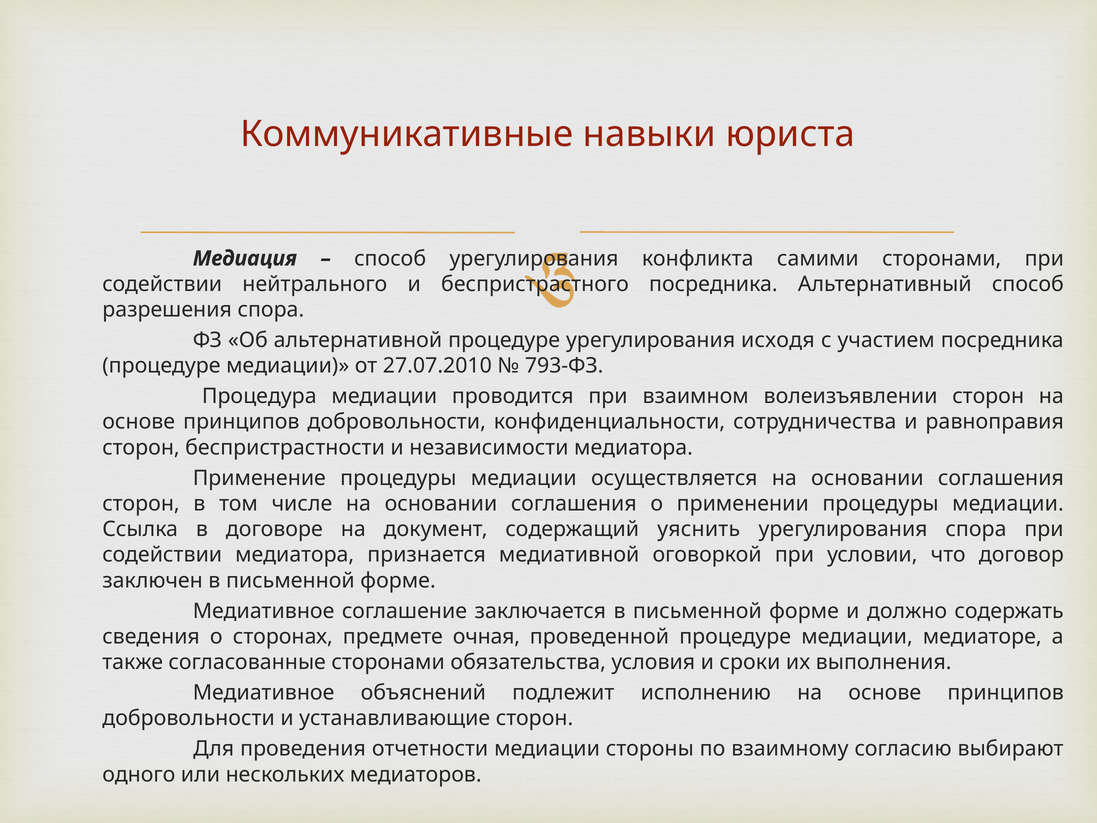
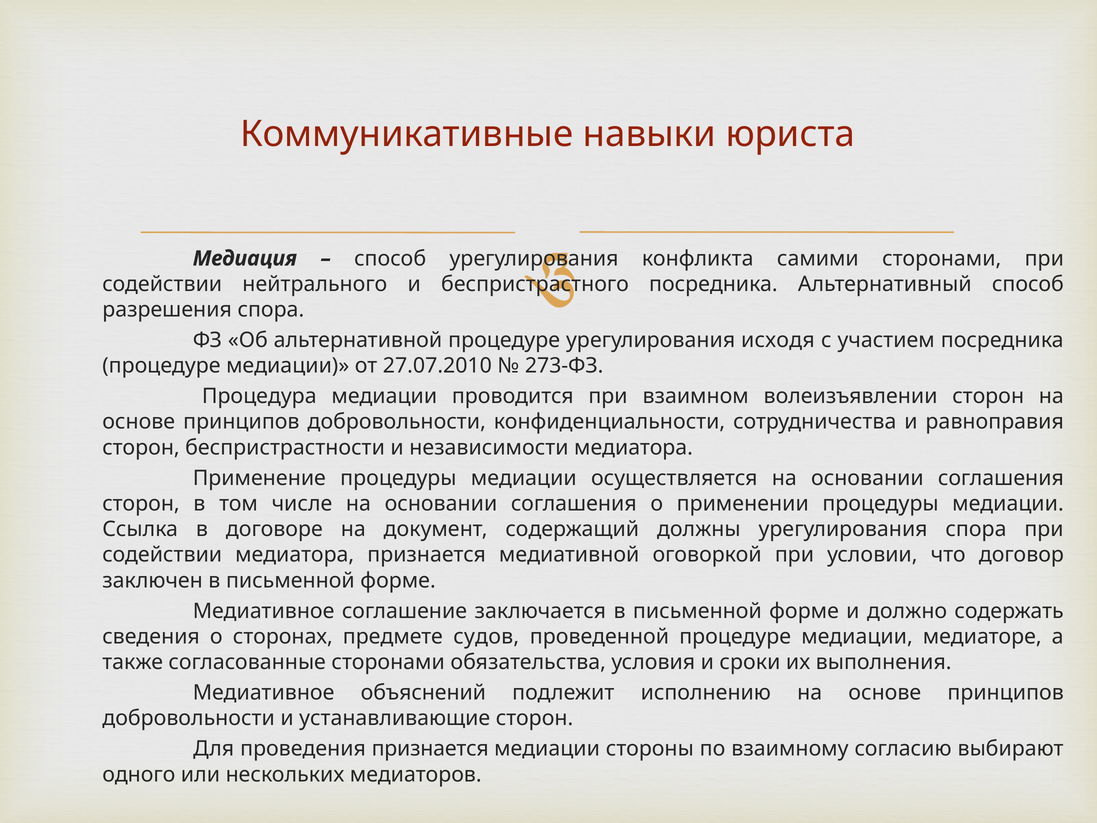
793-ФЗ: 793-ФЗ -> 273-ФЗ (564, 366)
уяснить: уяснить -> должны (699, 529)
очная: очная -> судов (486, 636)
проведения отчетности: отчетности -> признается (430, 749)
